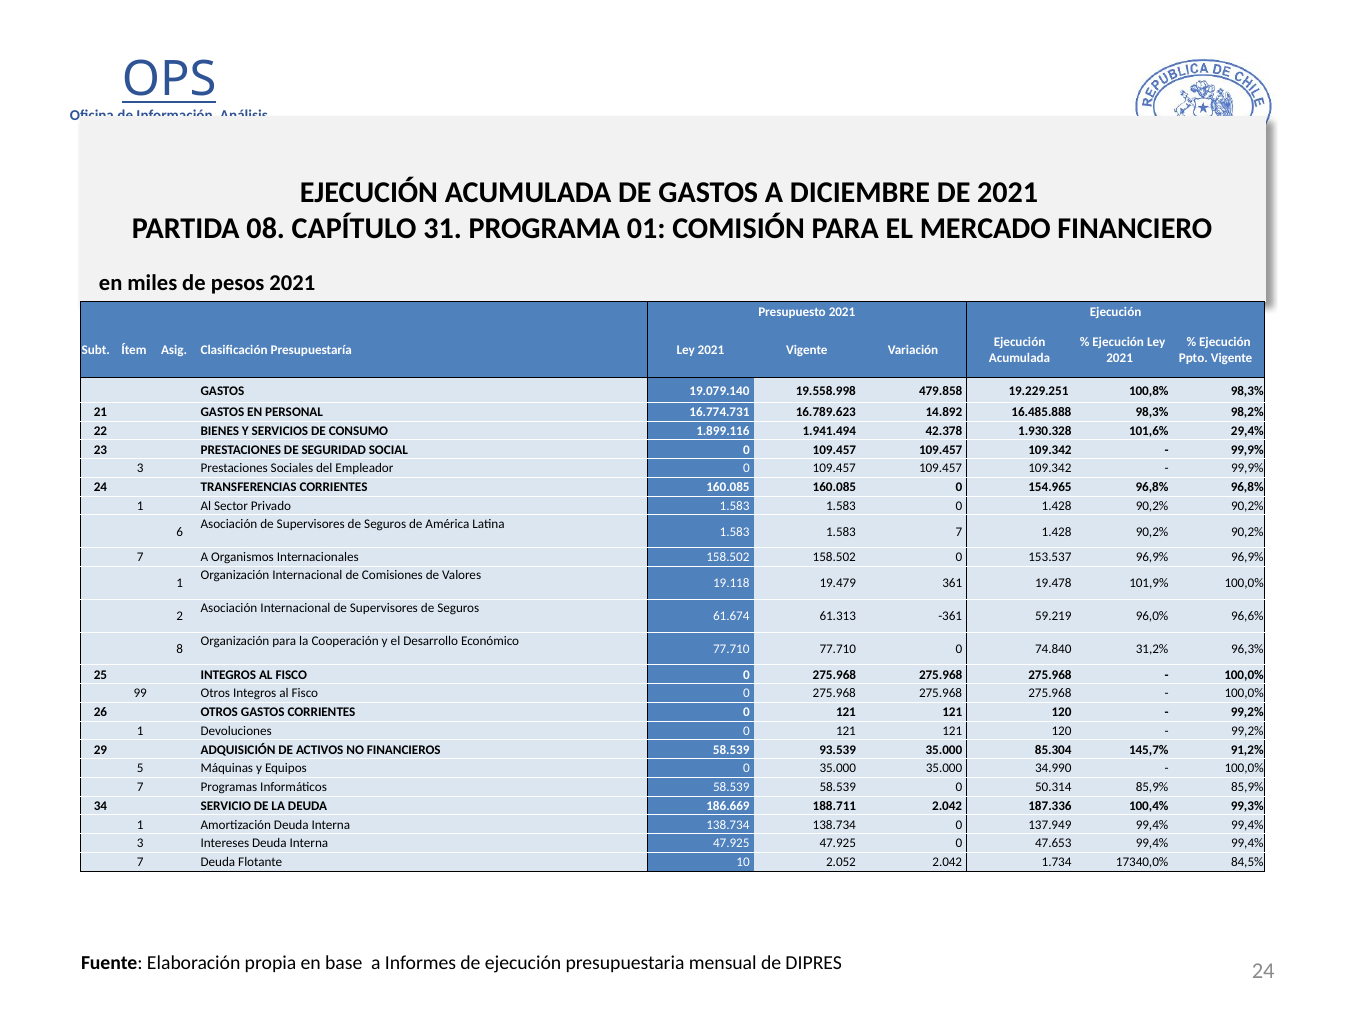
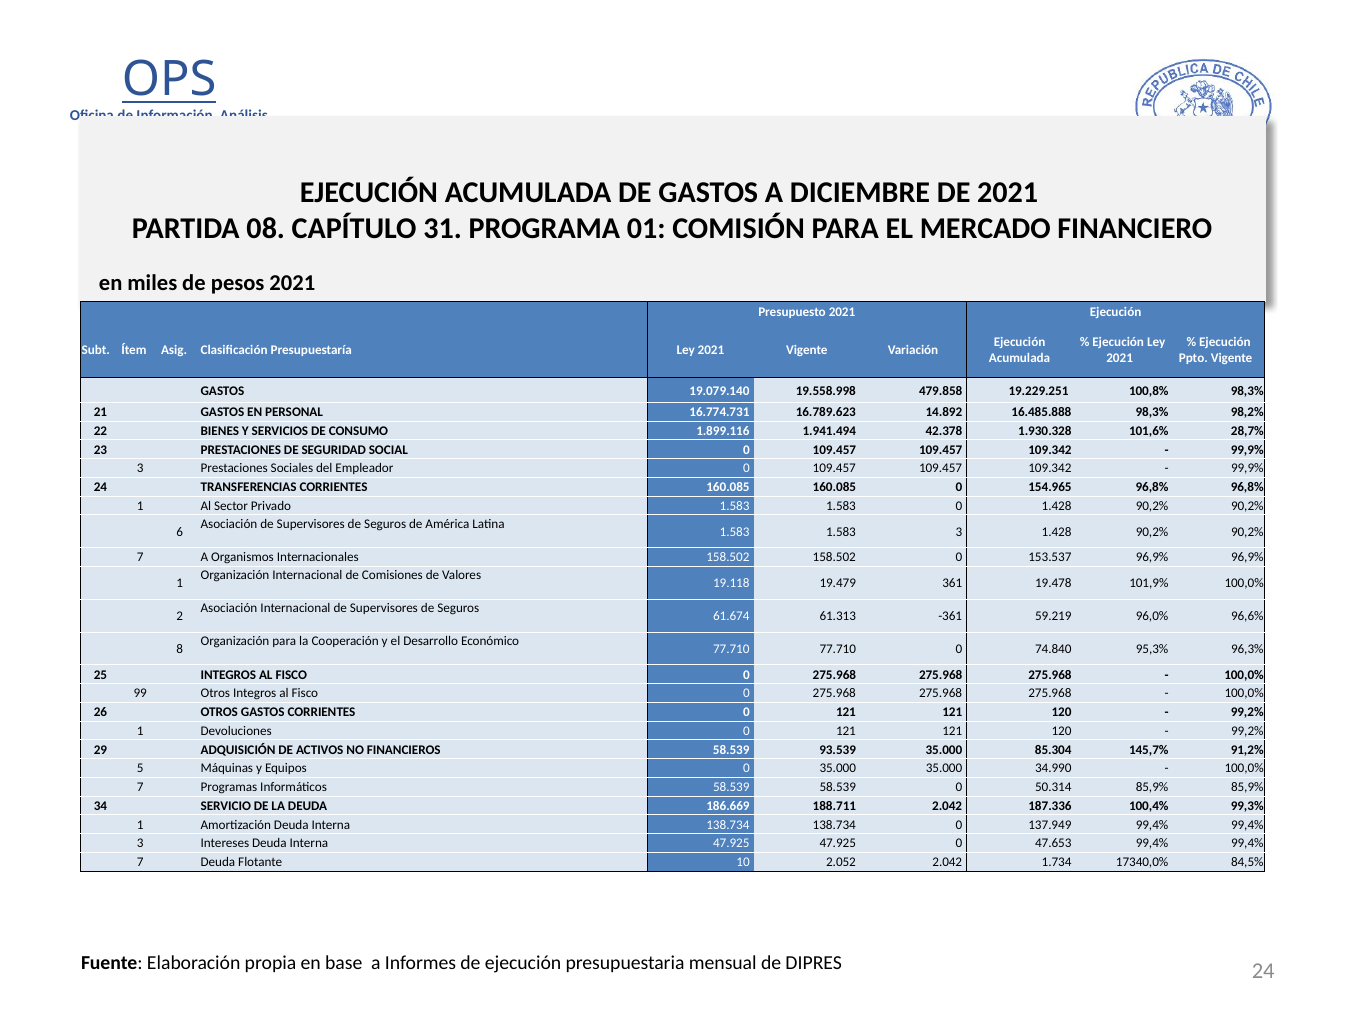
29,4%: 29,4% -> 28,7% (1247, 431)
1.583 7: 7 -> 3 (959, 532)
31,2%: 31,2% -> 95,3% (1152, 649)
